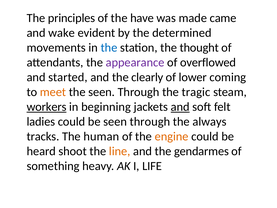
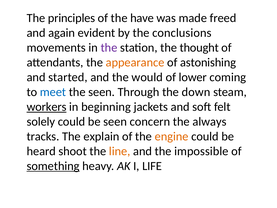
came: came -> freed (223, 18)
wake: wake -> again (62, 33)
determined: determined -> conclusions (182, 33)
the colour: blue -> purple (109, 48)
appearance colour: purple -> orange (135, 62)
overflowed: overflowed -> astonishing (208, 62)
clearly: clearly -> would (147, 77)
meet colour: orange -> blue (53, 92)
tragic: tragic -> down (196, 92)
and underline: present -> none (180, 107)
ladies: ladies -> solely (41, 121)
be seen through: through -> concern (150, 121)
human: human -> explain (101, 136)
gendarmes: gendarmes -> impossible (201, 151)
something underline: none -> present (53, 166)
